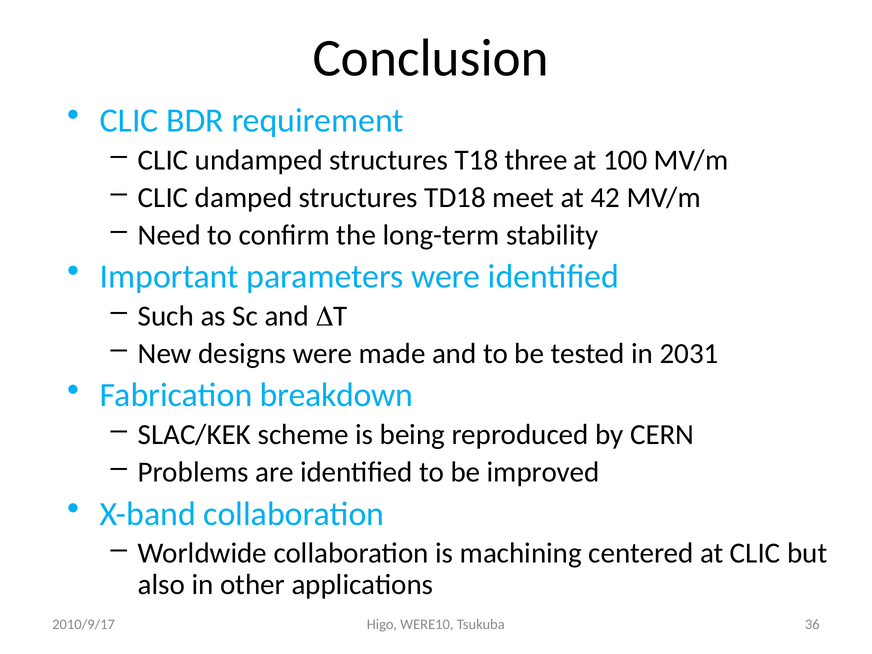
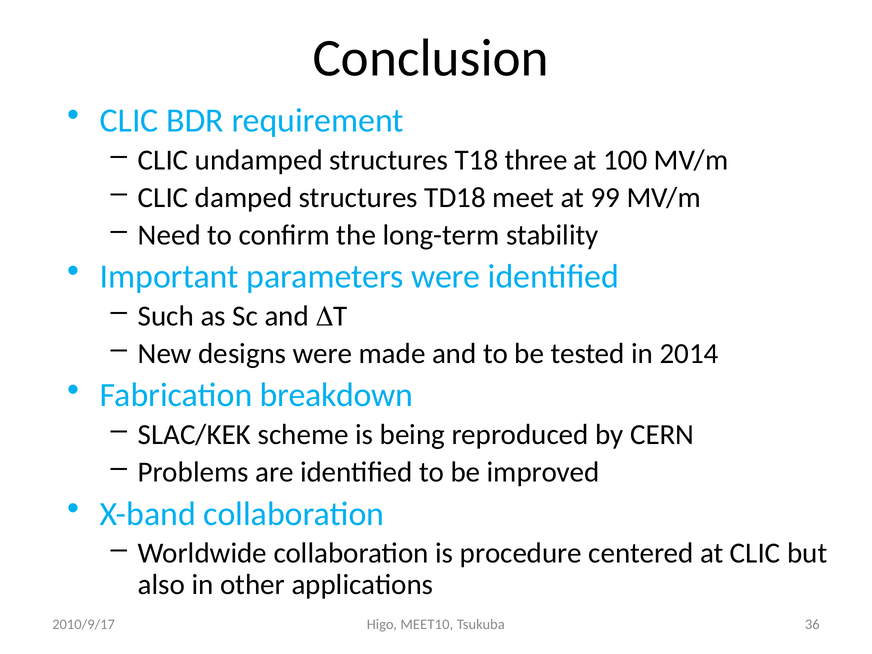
42: 42 -> 99 (605, 198)
2031: 2031 -> 2014 (689, 354)
machining: machining -> procedure (521, 553)
WERE10: WERE10 -> MEET10 (427, 625)
